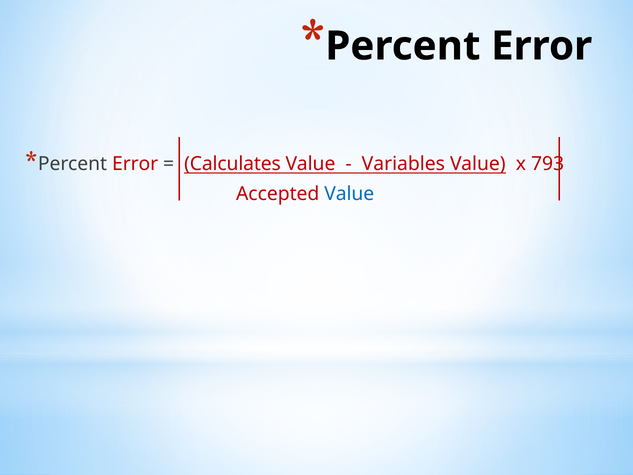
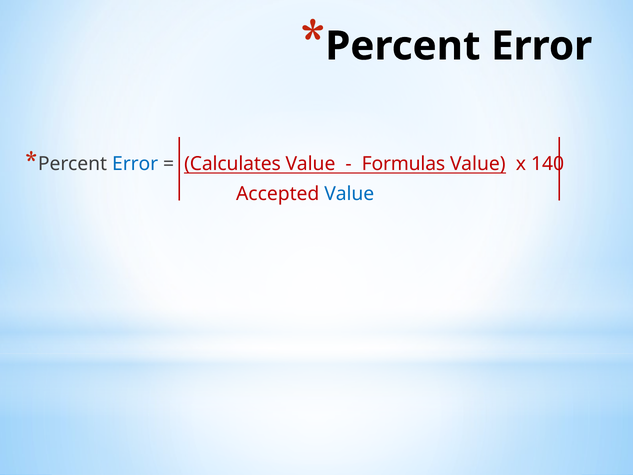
Error colour: red -> blue (135, 164)
Variables: Variables -> Formulas (403, 164)
793: 793 -> 140 (548, 164)
